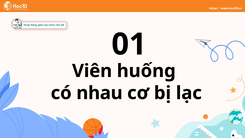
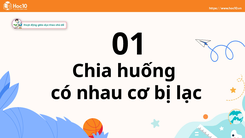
Viên: Viên -> Chia (92, 71)
